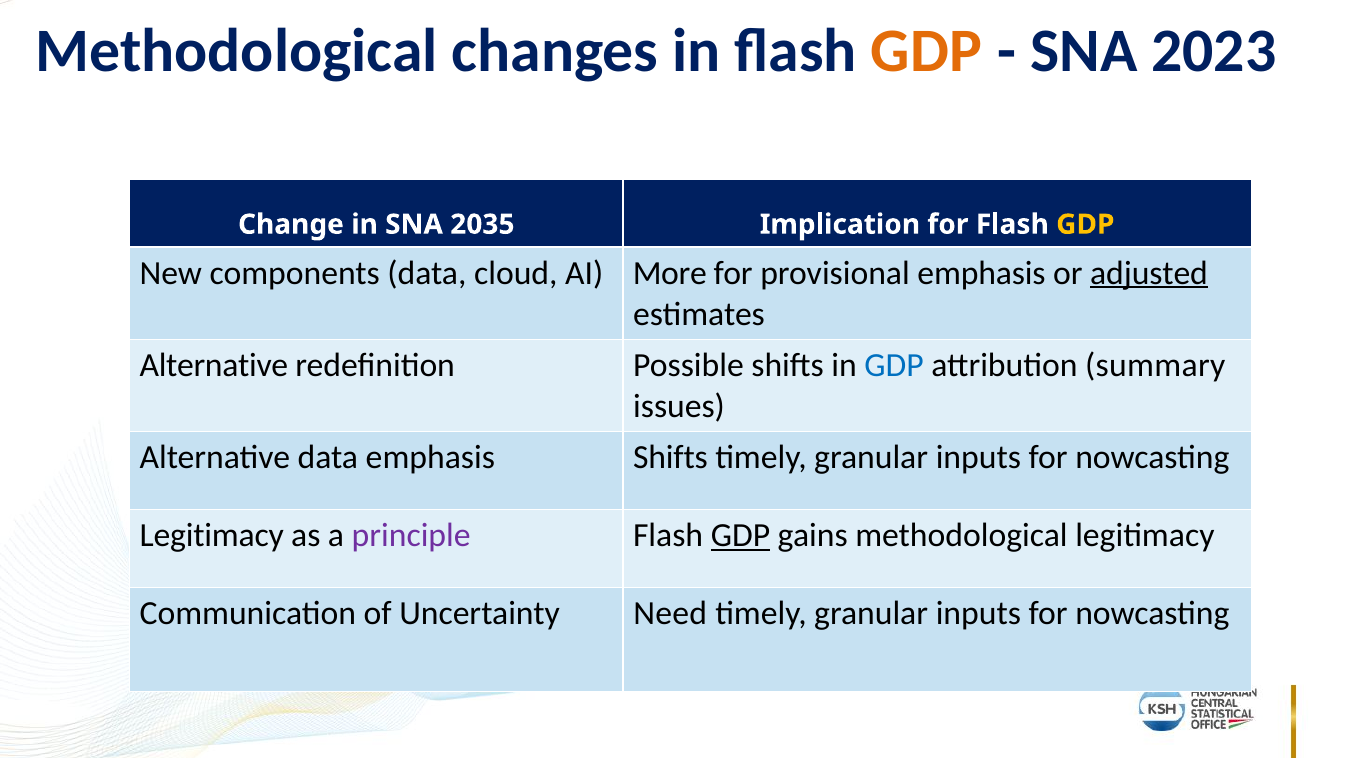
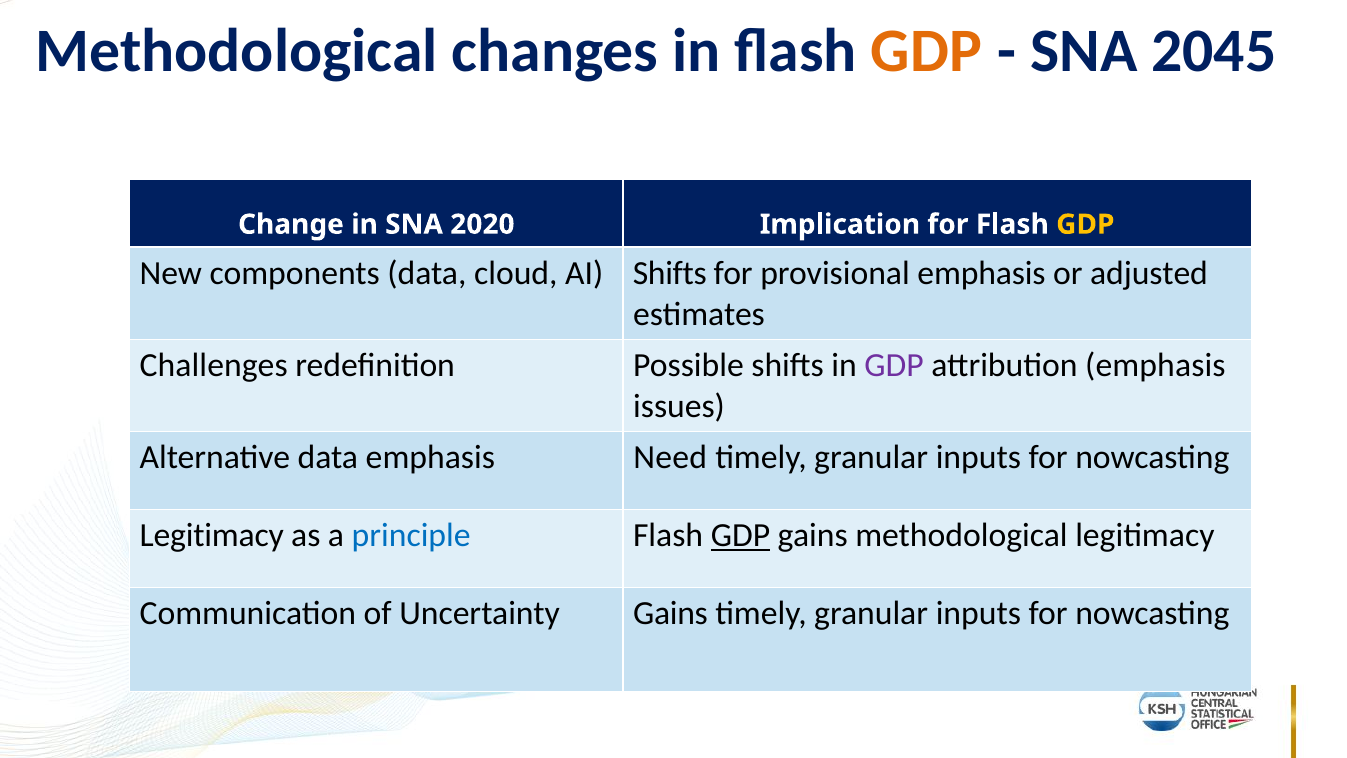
2023: 2023 -> 2045 (1214, 51)
2035: 2035 -> 2020 (482, 224)
AI More: More -> Shifts (670, 273)
adjusted underline: present -> none (1149, 273)
Alternative: Alternative -> Challenges (214, 365)
GDP colour: blue -> purple (894, 365)
attribution summary: summary -> emphasis (1155, 365)
emphasis Shifts: Shifts -> Need (670, 457)
principle colour: purple -> blue (411, 535)
Uncertainty Need: Need -> Gains (671, 613)
